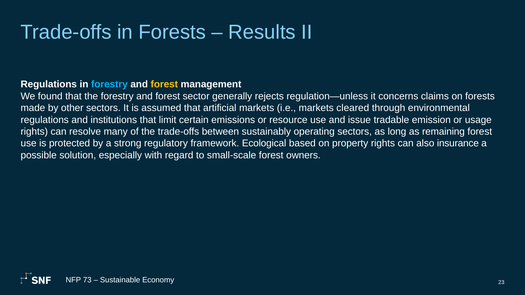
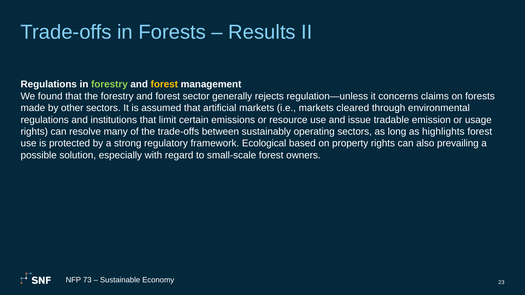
forestry colour: light blue -> light green (109, 84)
remaining: remaining -> highlights (443, 132)
insurance: insurance -> prevailing (458, 144)
